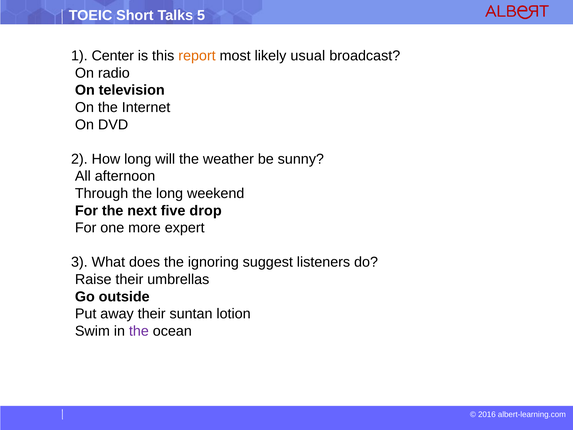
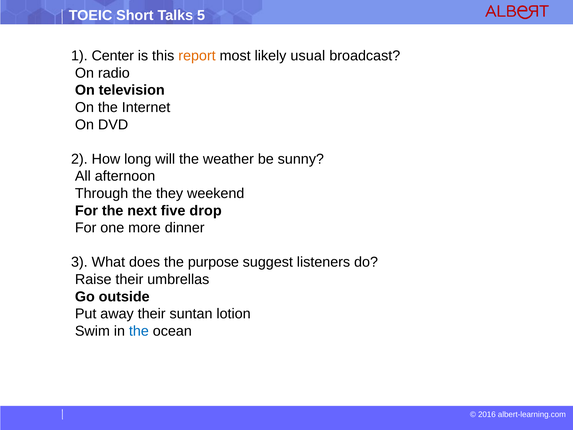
the long: long -> they (170, 193)
expert: expert -> dinner (185, 228)
ignoring: ignoring -> purpose (213, 262)
the colour: purple -> blue (139, 331)
